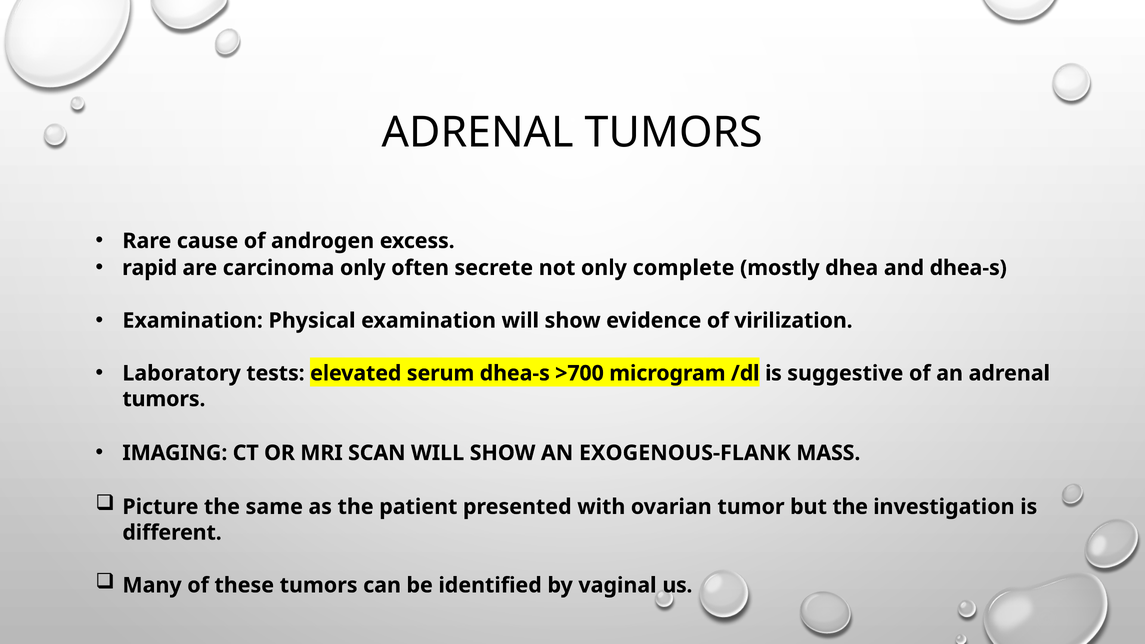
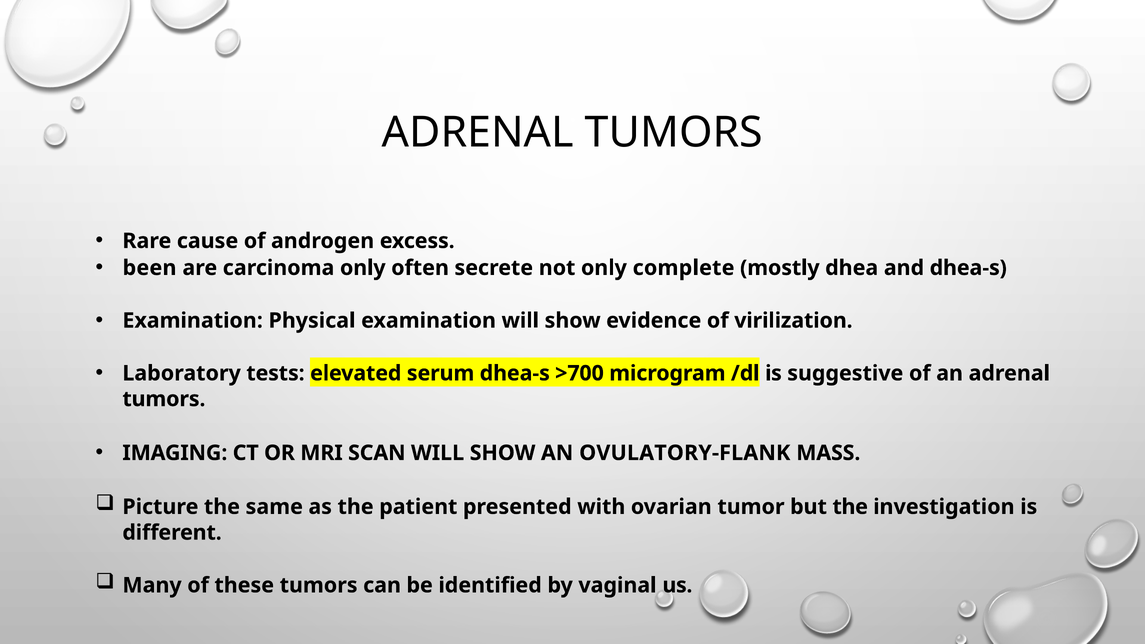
rapid: rapid -> been (150, 268)
EXOGENOUS-FLANK: EXOGENOUS-FLANK -> OVULATORY-FLANK (685, 453)
